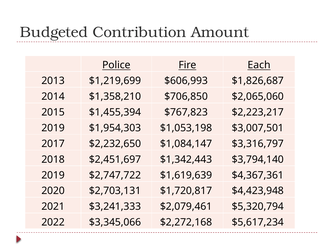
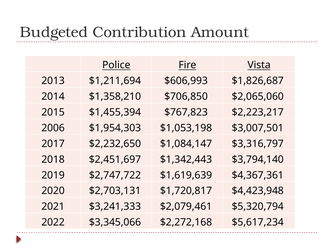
Each: Each -> Vista (259, 65)
$1,219,699: $1,219,699 -> $1,211,694 (115, 81)
2019: 2019 -> 2006 (53, 128)
